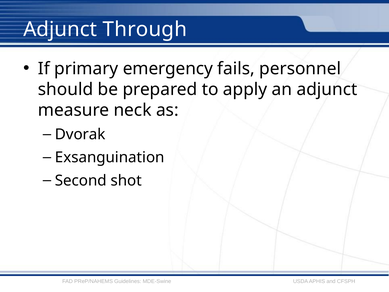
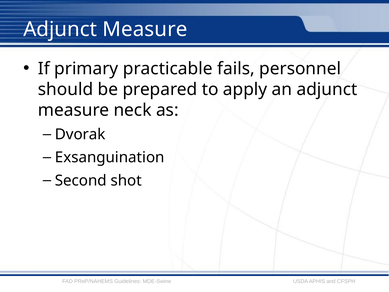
Through: Through -> Measure (145, 29)
emergency: emergency -> practicable (168, 69)
